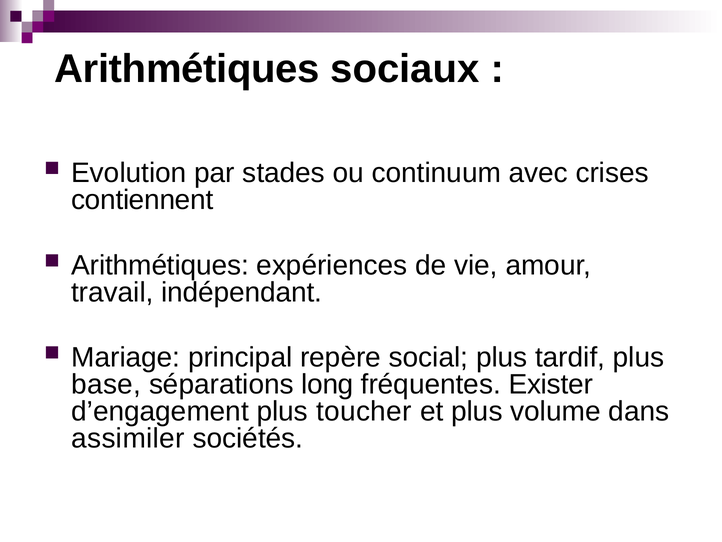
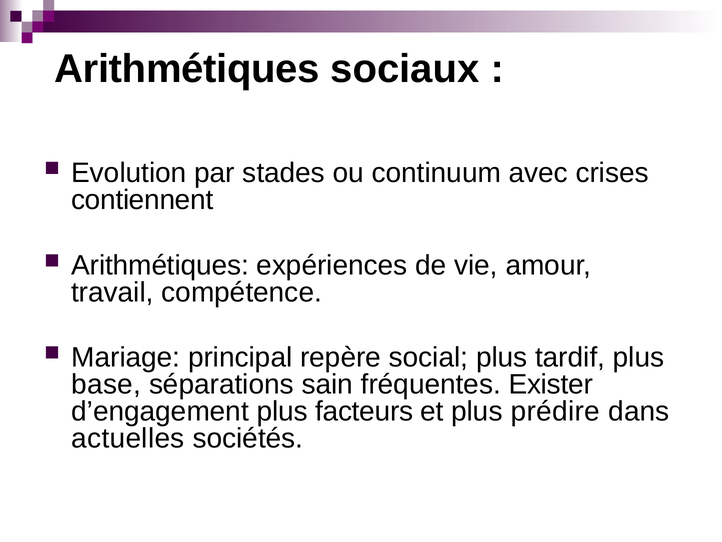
indépendant: indépendant -> compétence (242, 292)
long: long -> sain (327, 384)
toucher: toucher -> facteurs (364, 411)
volume: volume -> prédire (555, 411)
assimiler: assimiler -> actuelles (128, 438)
